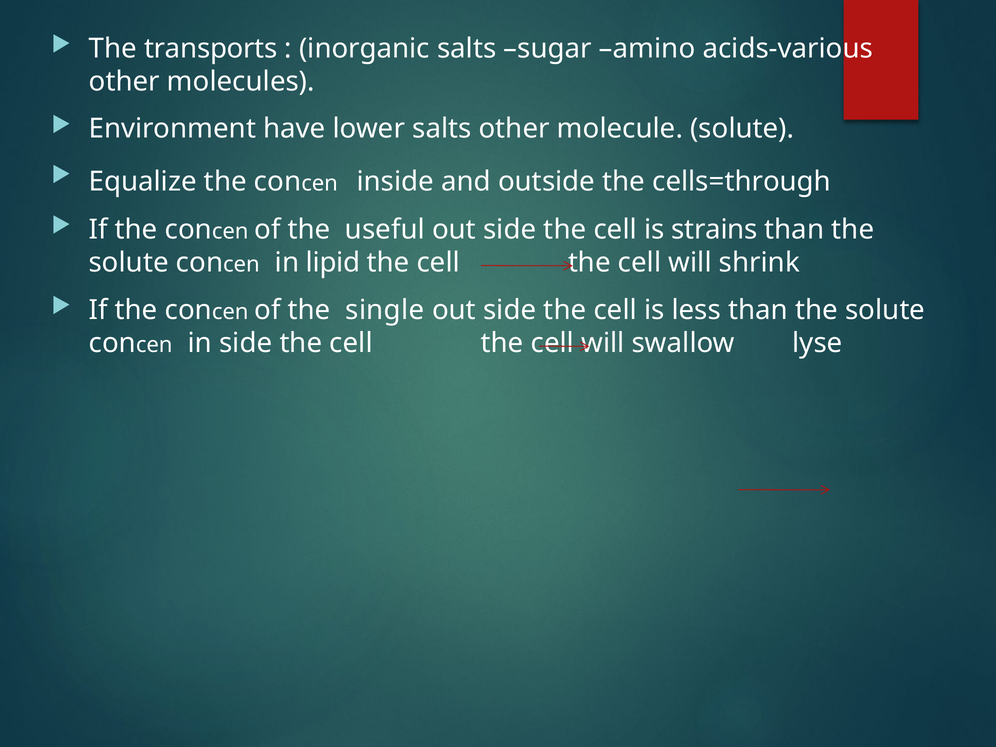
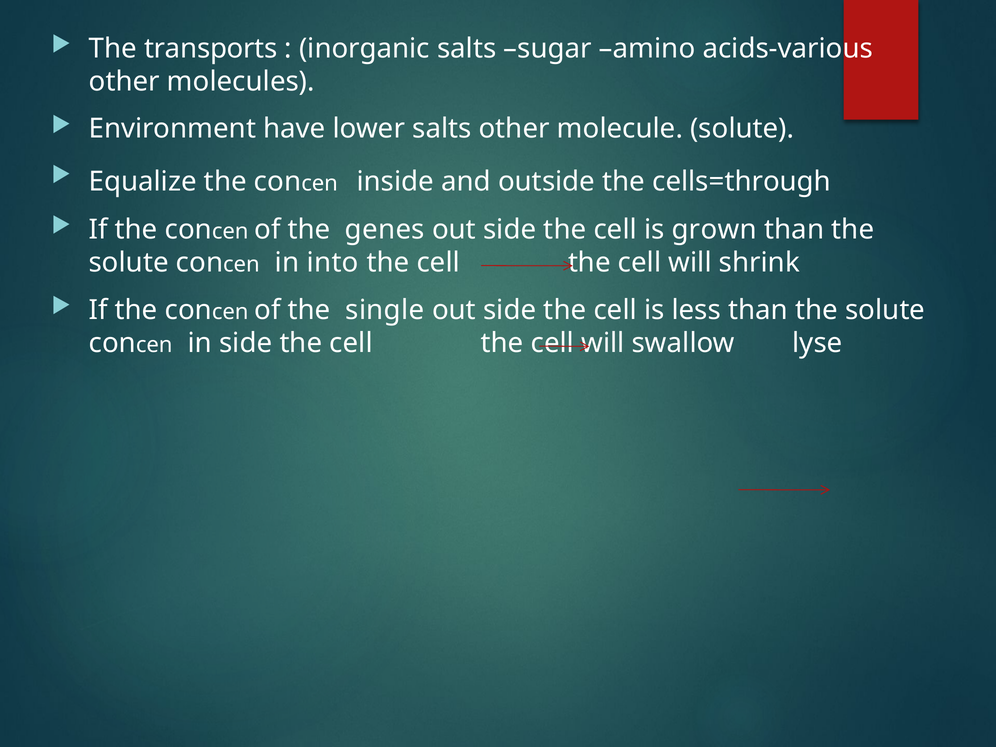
useful: useful -> genes (385, 230)
strains: strains -> grown (714, 230)
lipid: lipid -> into (333, 263)
